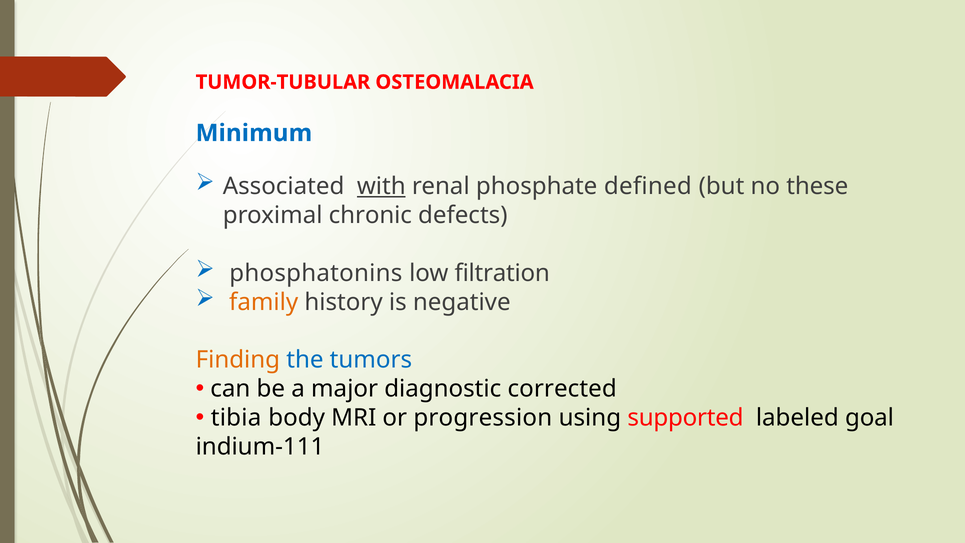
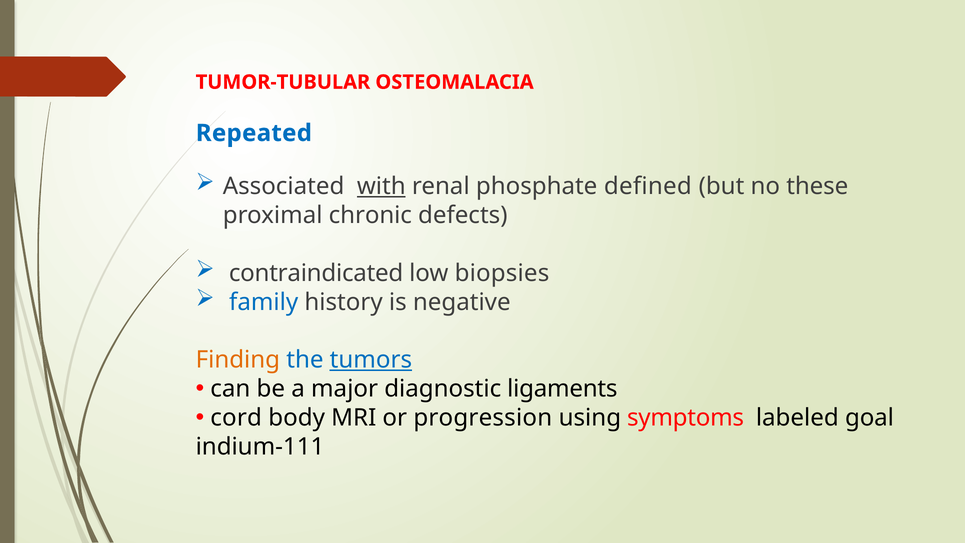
Minimum: Minimum -> Repeated (254, 133)
phosphatonins: phosphatonins -> contraindicated (316, 273)
filtration: filtration -> biopsies (502, 273)
family colour: orange -> blue (264, 302)
tumors underline: none -> present (371, 360)
corrected: corrected -> ligaments (562, 389)
tibia: tibia -> cord (236, 418)
supported: supported -> symptoms (686, 418)
